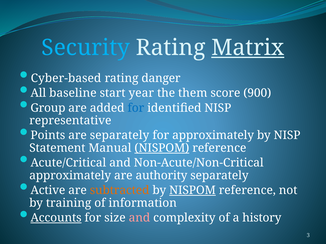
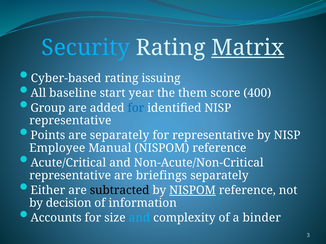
danger: danger -> issuing (161, 78)
900: 900 -> 400 (257, 93)
for approximately: approximately -> representative (213, 136)
Statement: Statement -> Employee (57, 148)
NISPOM underline: present -> none (162, 148)
approximately: approximately -> representative (70, 176)
authority: authority -> briefings (161, 176)
Active: Active -> Either (48, 191)
subtracted colour: orange -> black (120, 191)
training: training -> decision (69, 203)
Accounts underline: present -> none (56, 218)
and colour: pink -> light blue (139, 218)
history: history -> binder (262, 218)
